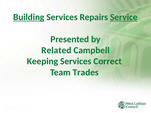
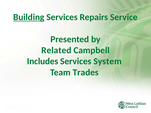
Service underline: present -> none (124, 17)
Keeping: Keeping -> Includes (43, 61)
Correct: Correct -> System (108, 61)
